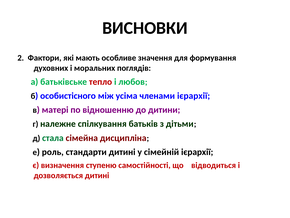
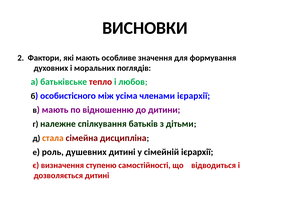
в матері: матері -> мають (55, 110)
стала colour: green -> orange (53, 138)
стандарти: стандарти -> душевних (86, 152)
